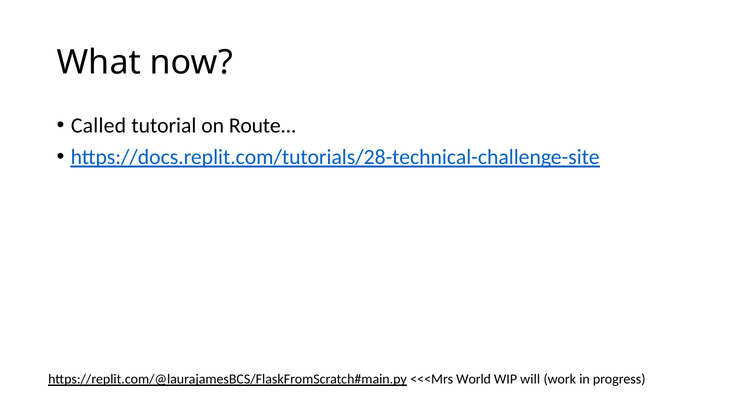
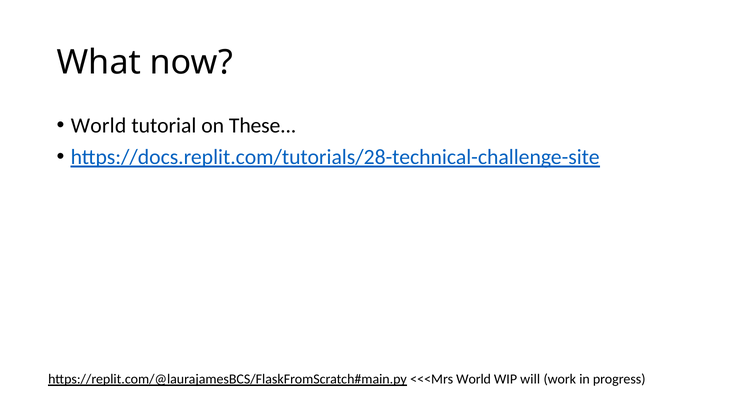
Called: Called -> World (99, 126)
Route: Route -> These (263, 126)
